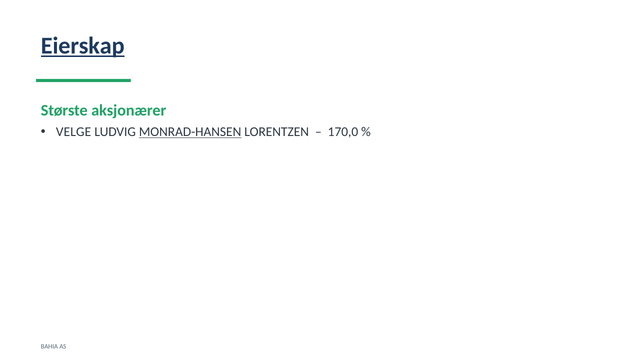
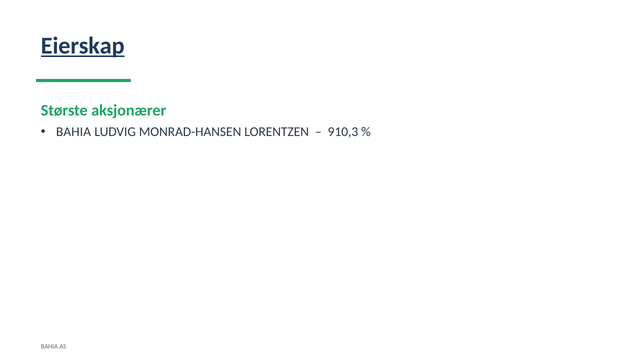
VELGE: VELGE -> BAHIA (74, 132)
MONRAD-HANSEN underline: present -> none (190, 132)
170,0: 170,0 -> 910,3 (343, 132)
